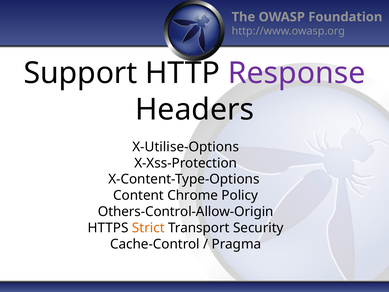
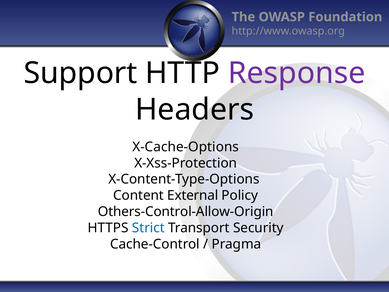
X-Utilise-Options: X-Utilise-Options -> X-Cache-Options (186, 147)
Chrome: Chrome -> External (193, 195)
Strict colour: orange -> blue (148, 228)
